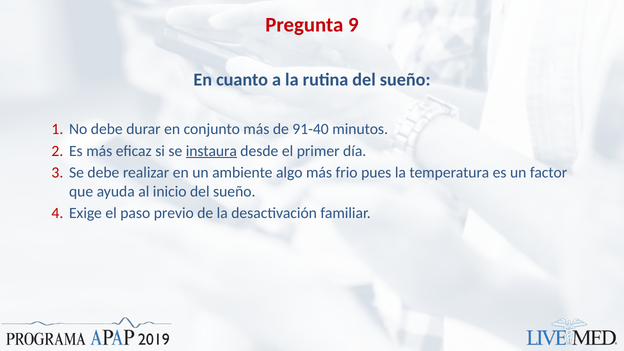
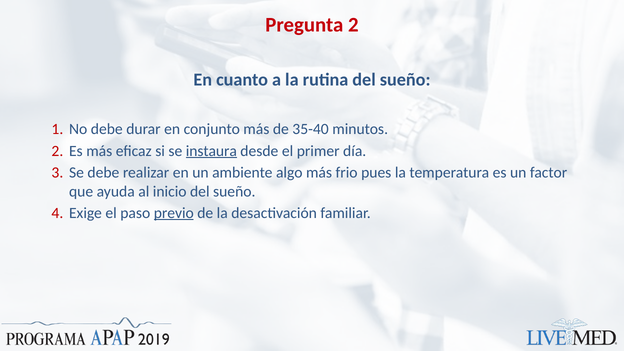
Pregunta 9: 9 -> 2 (353, 25)
91-40: 91-40 -> 35-40 (311, 129)
previo underline: none -> present (174, 213)
